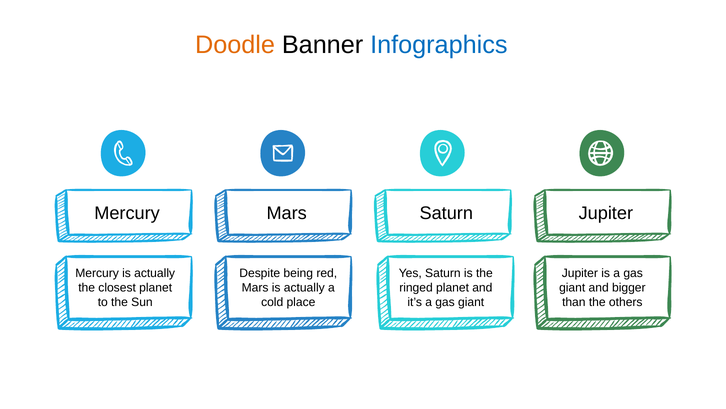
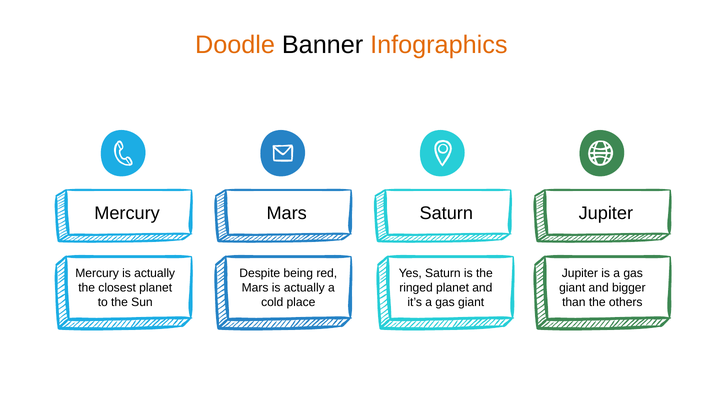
Infographics colour: blue -> orange (439, 45)
